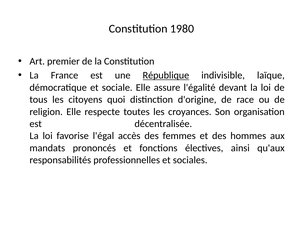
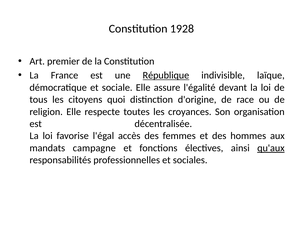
1980: 1980 -> 1928 (182, 29)
prononcés: prononcés -> campagne (94, 148)
qu'aux underline: none -> present (271, 148)
